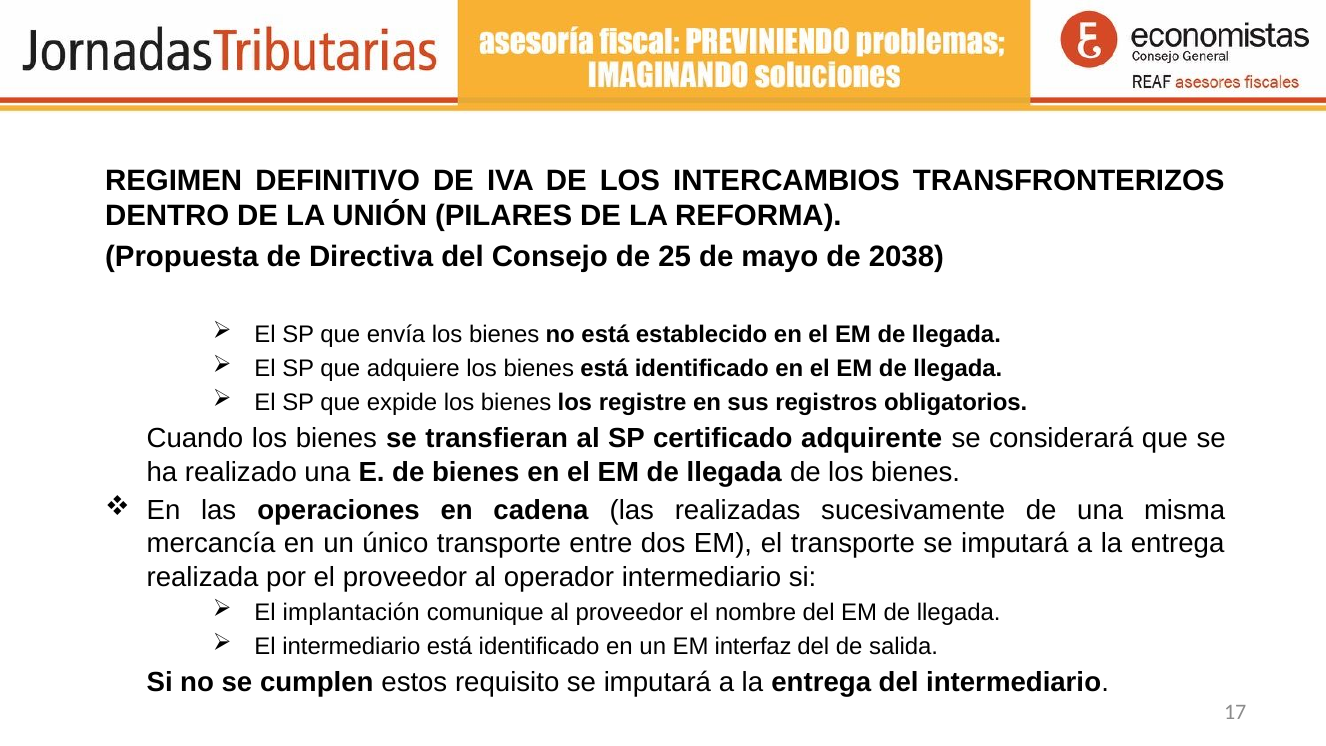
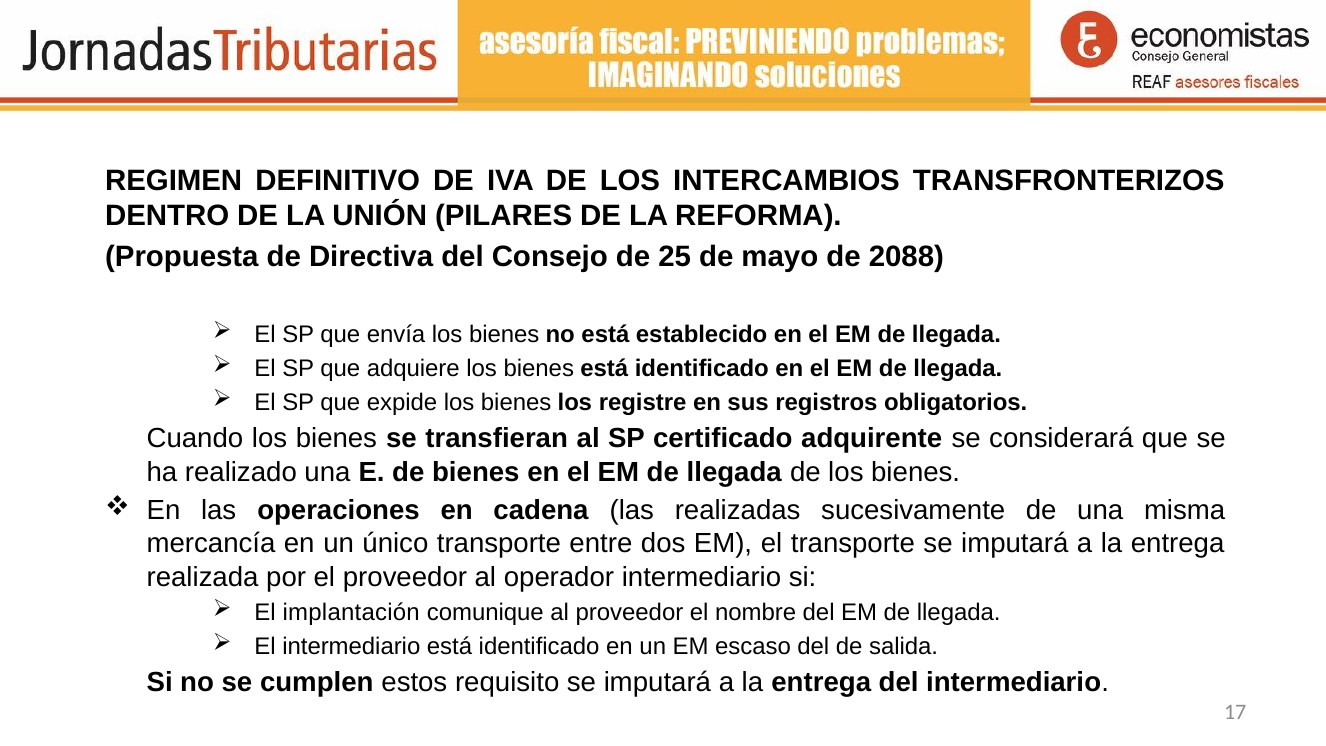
2038: 2038 -> 2088 (906, 257)
interfaz: interfaz -> escaso (753, 646)
